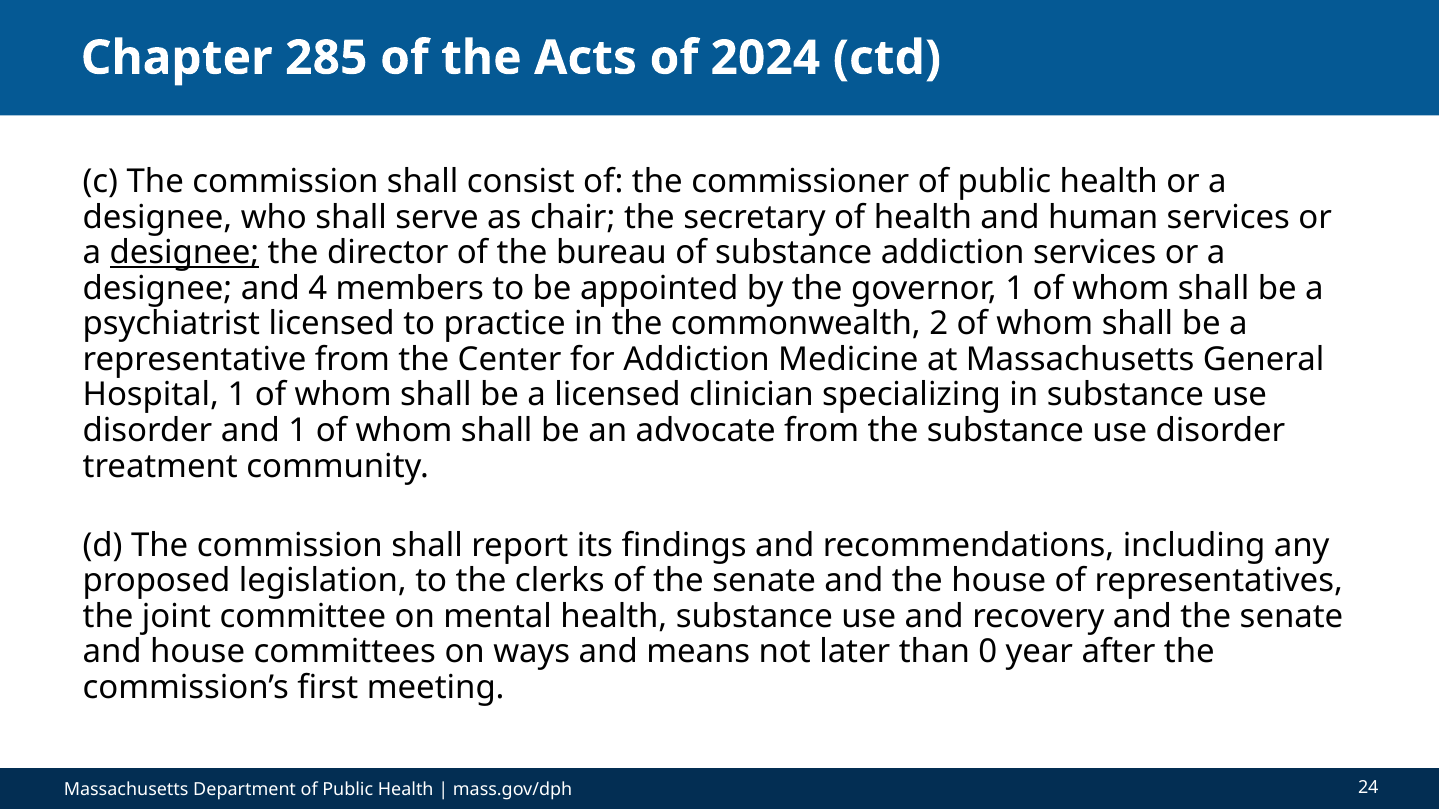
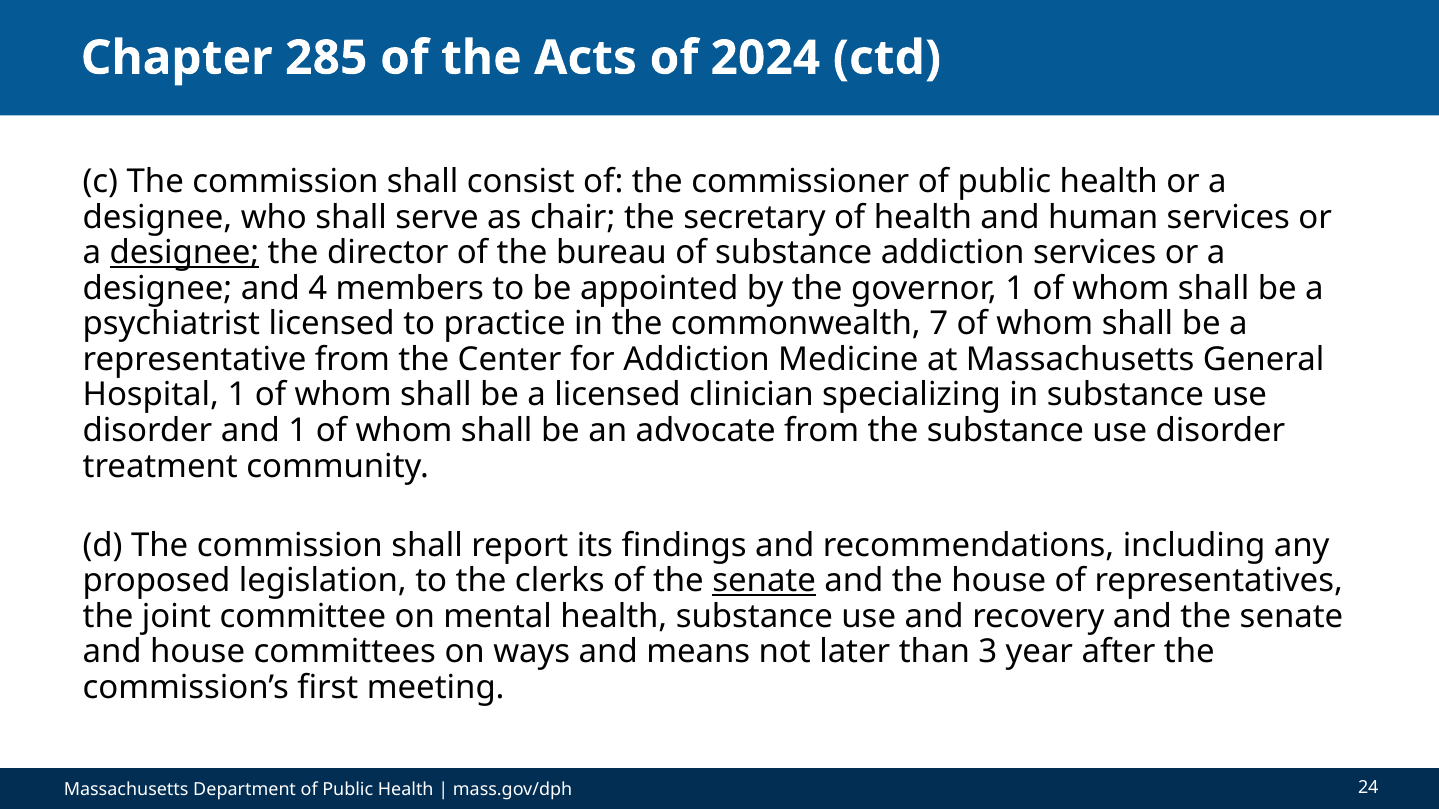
2: 2 -> 7 (939, 324)
senate underline: none -> present (764, 581)
0: 0 -> 3 (988, 652)
